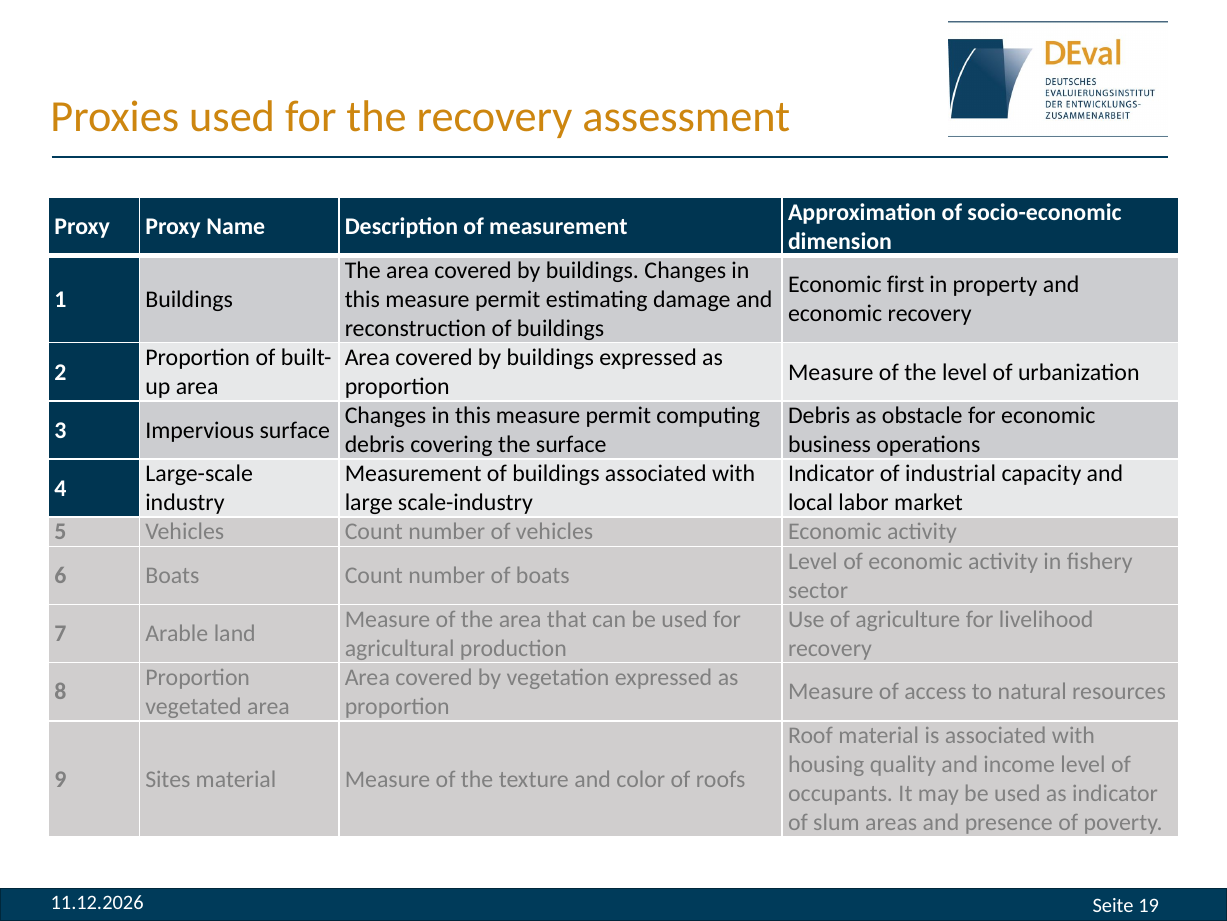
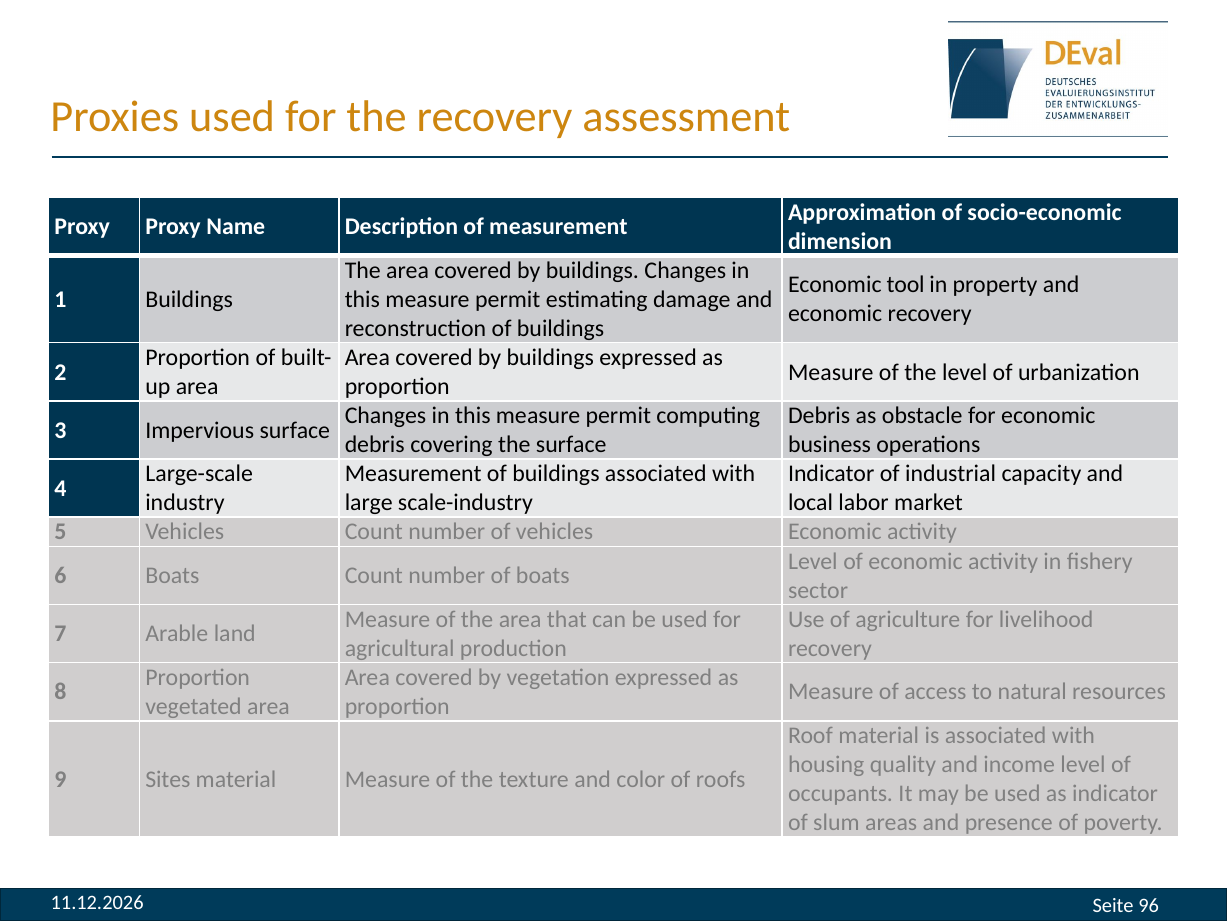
first: first -> tool (906, 285)
19: 19 -> 96 (1149, 905)
